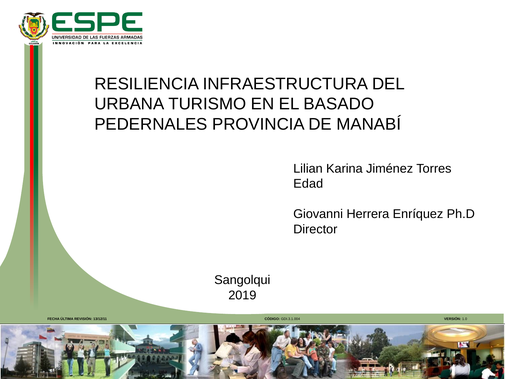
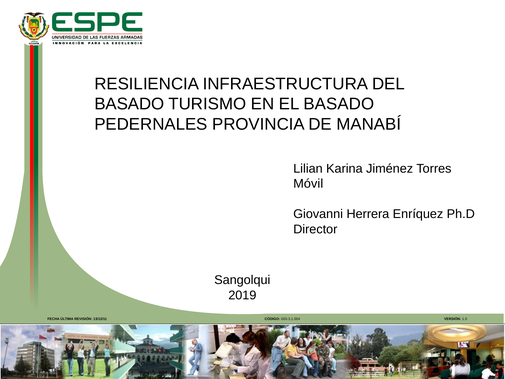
URBANA: URBANA -> BASADO (129, 104)
Edad: Edad -> Móvil (308, 184)
